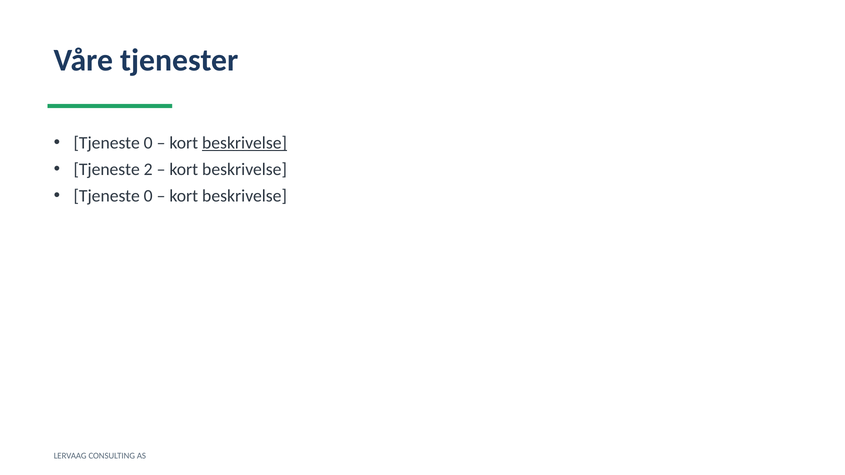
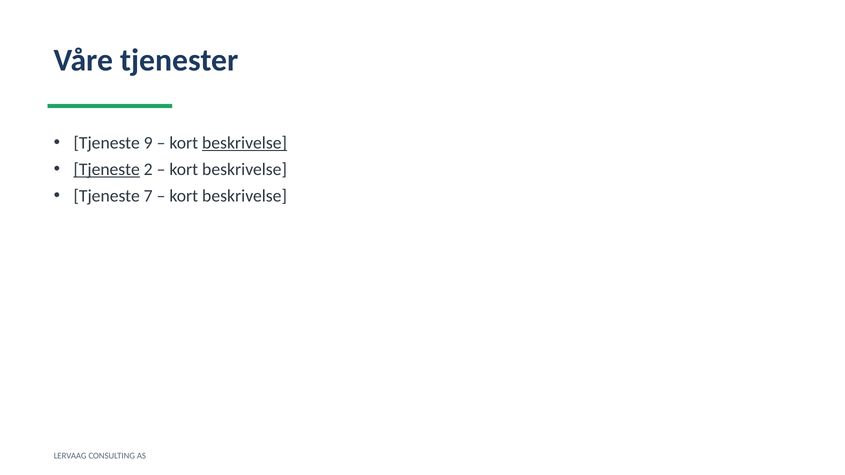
0: 0 -> 9 (148, 143)
Tjeneste underline: none -> present (107, 170)
0: 0 -> 7 (148, 196)
